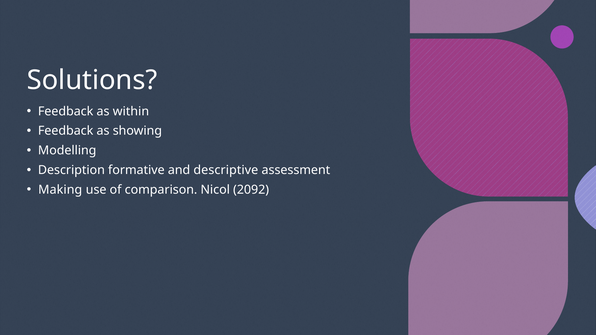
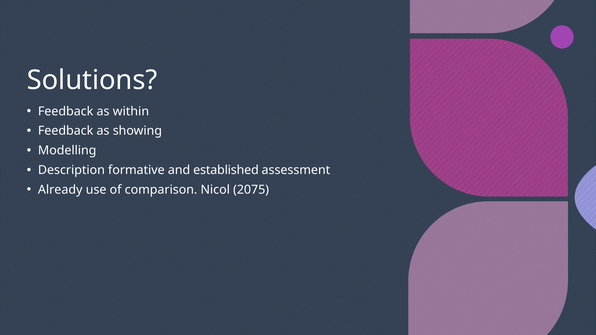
descriptive: descriptive -> established (226, 170)
Making: Making -> Already (60, 190)
2092: 2092 -> 2075 (251, 190)
